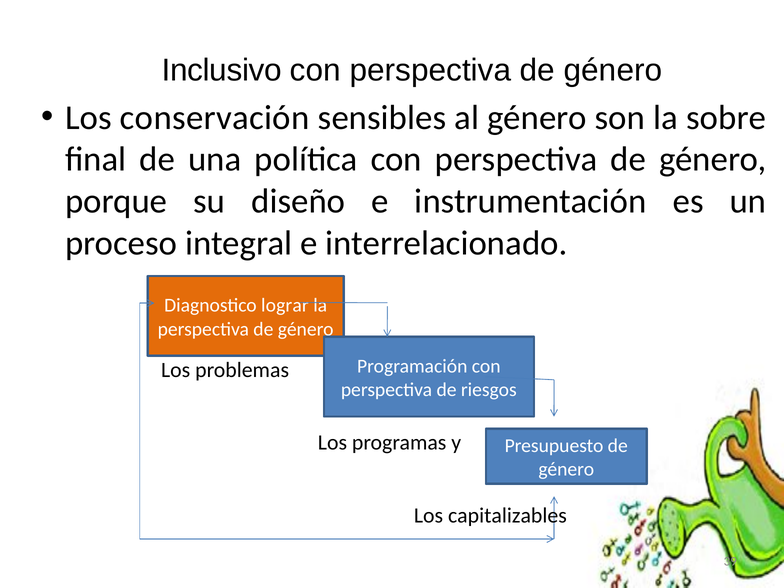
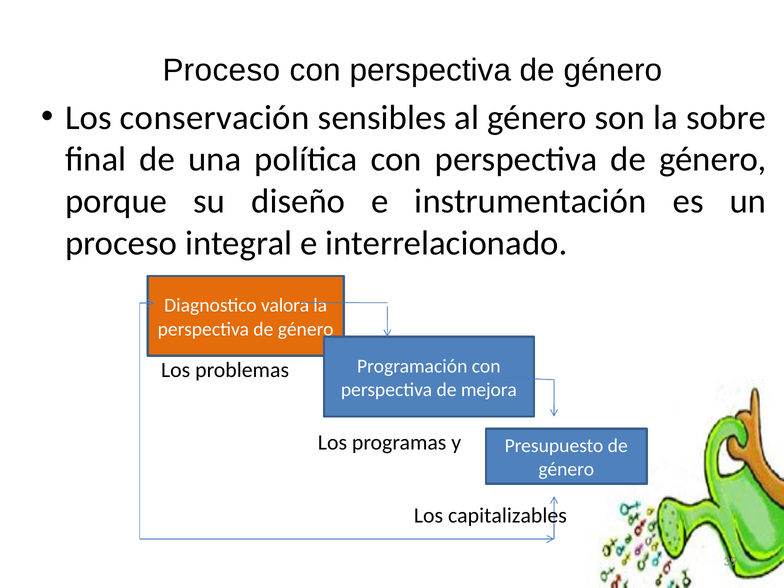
Inclusivo: Inclusivo -> Proceso (221, 70)
lograr: lograr -> valora (285, 306)
riesgos: riesgos -> mejora (489, 390)
